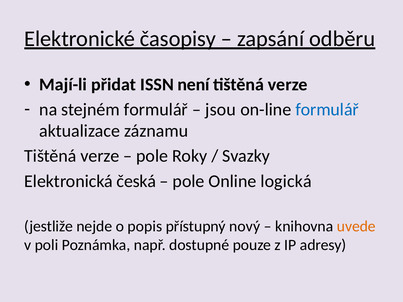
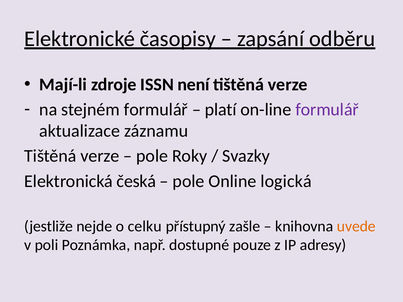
přidat: přidat -> zdroje (114, 85)
jsou: jsou -> platí (221, 110)
formulář colour: blue -> purple (327, 110)
popis: popis -> celku (145, 226)
nový: nový -> zašle (245, 226)
